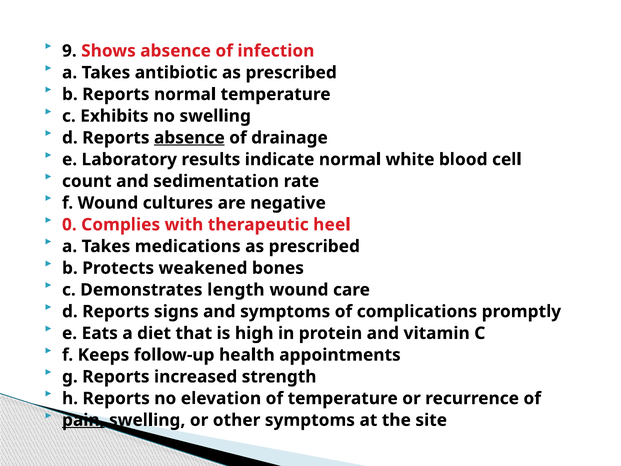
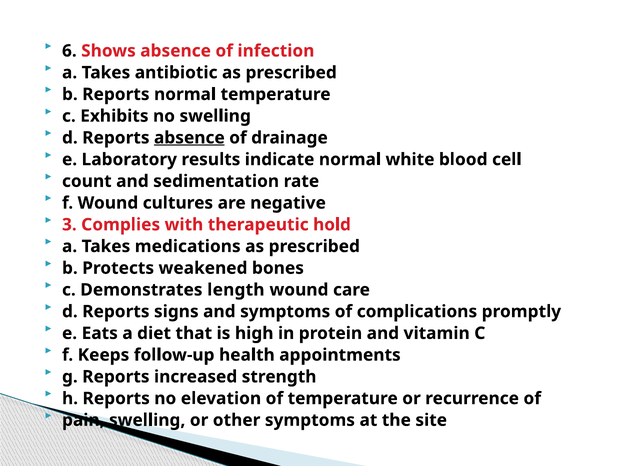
9: 9 -> 6 (69, 51)
0: 0 -> 3 (69, 225)
heel: heel -> hold (332, 225)
pain underline: present -> none (83, 420)
